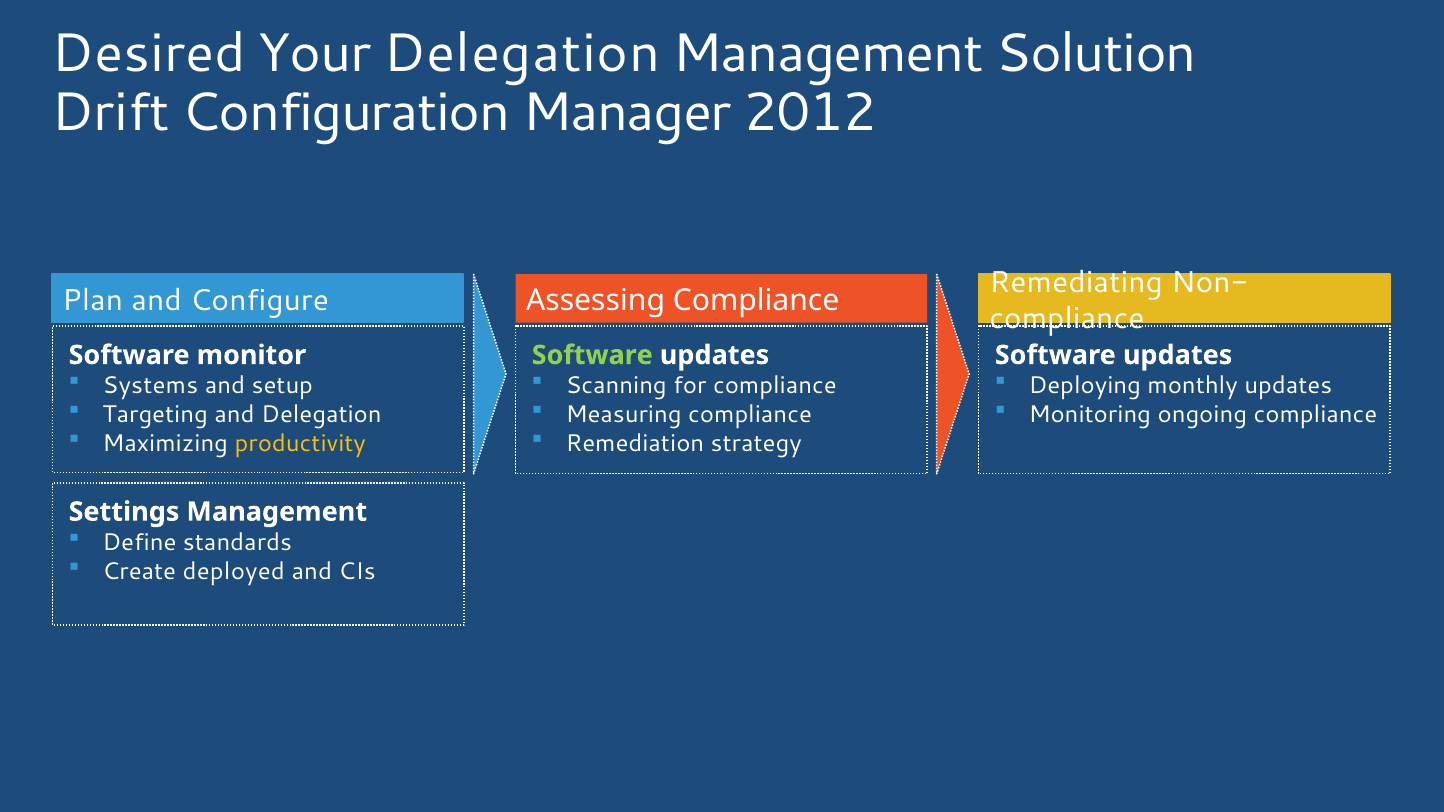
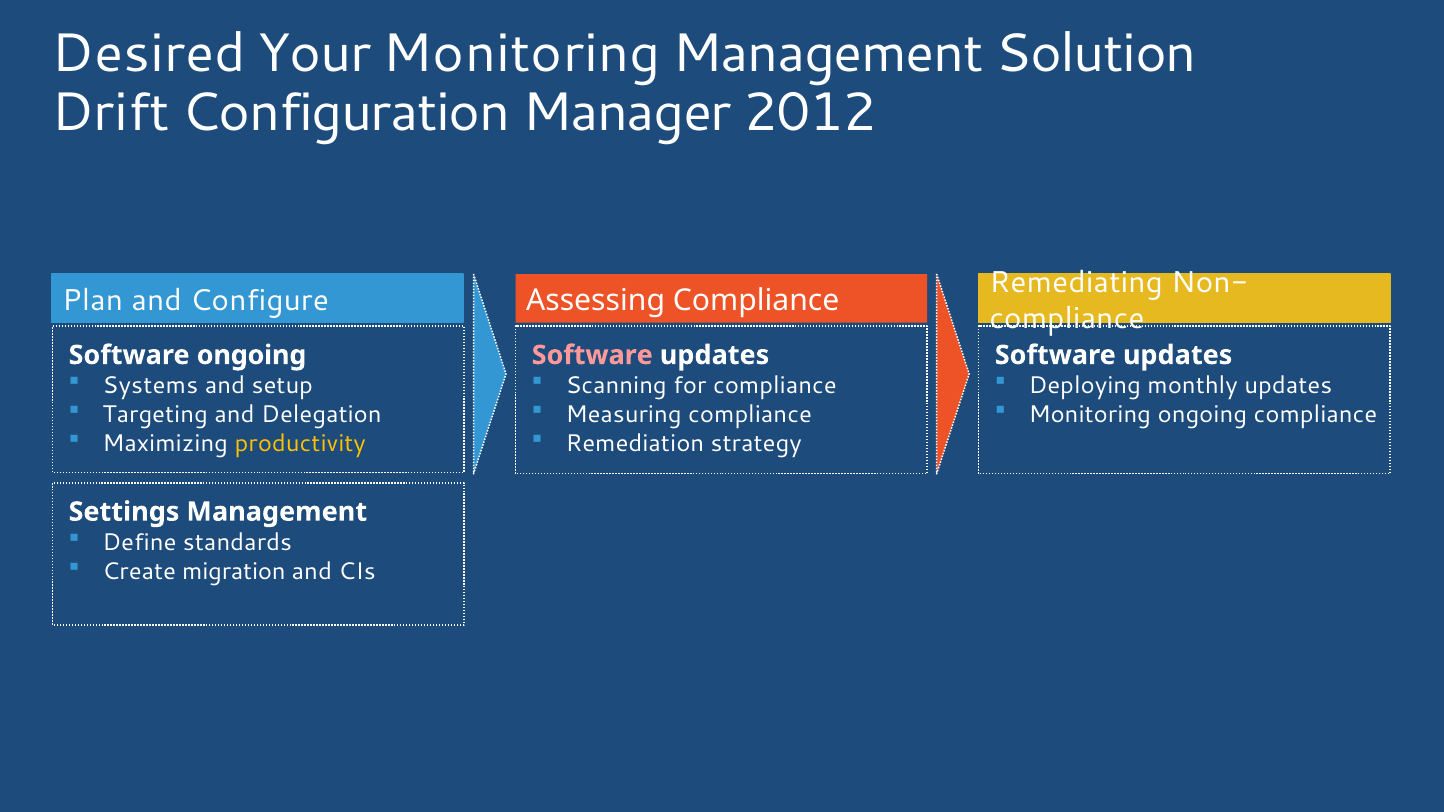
Your Delegation: Delegation -> Monitoring (522, 54)
Software monitor: monitor -> ongoing (252, 355)
Software colour: light green -> pink (592, 355)
deployed: deployed -> migration (234, 571)
